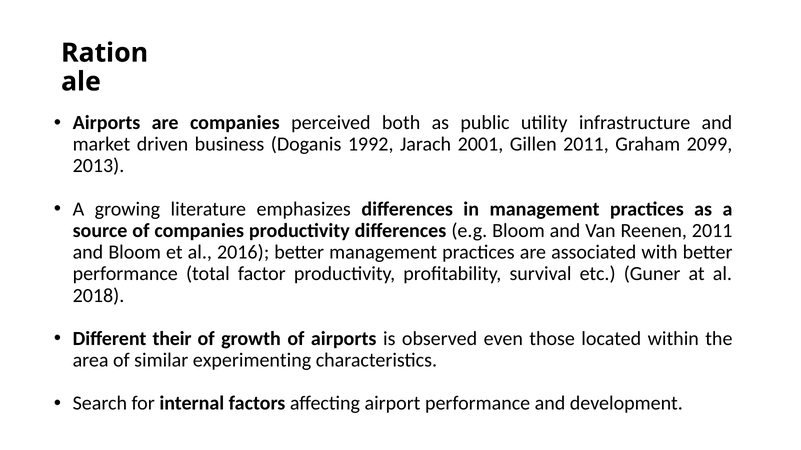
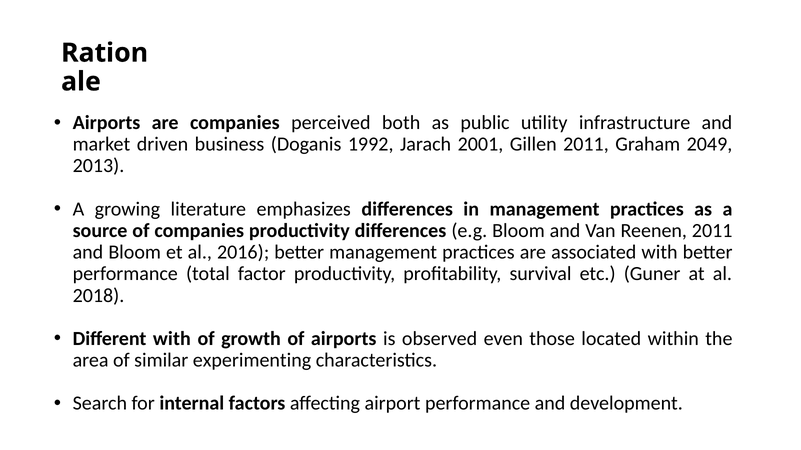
2099: 2099 -> 2049 (709, 144)
Different their: their -> with (172, 339)
